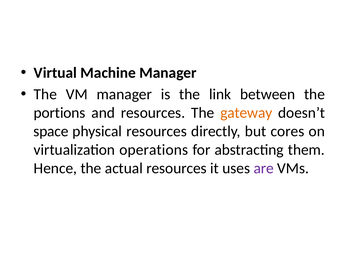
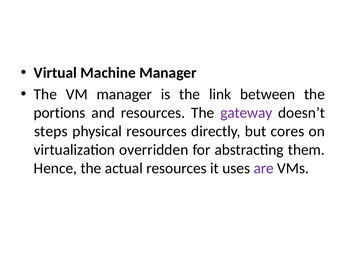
gateway colour: orange -> purple (246, 113)
space: space -> steps (51, 131)
operations: operations -> overridden (154, 149)
